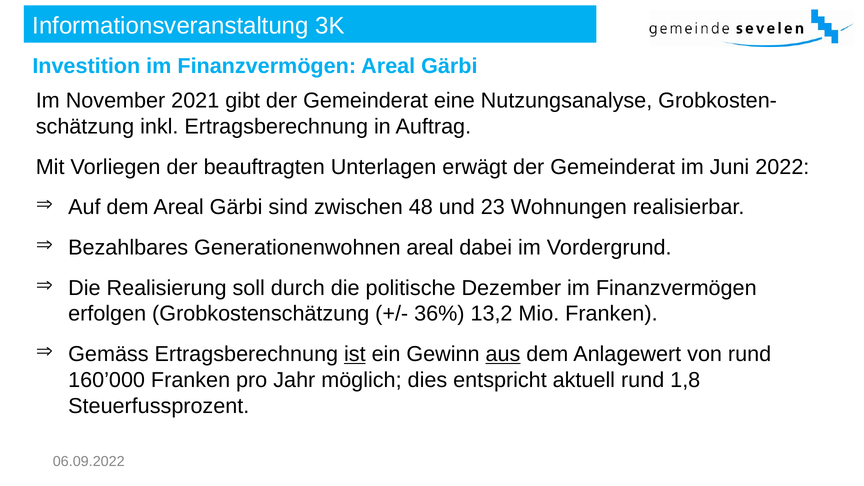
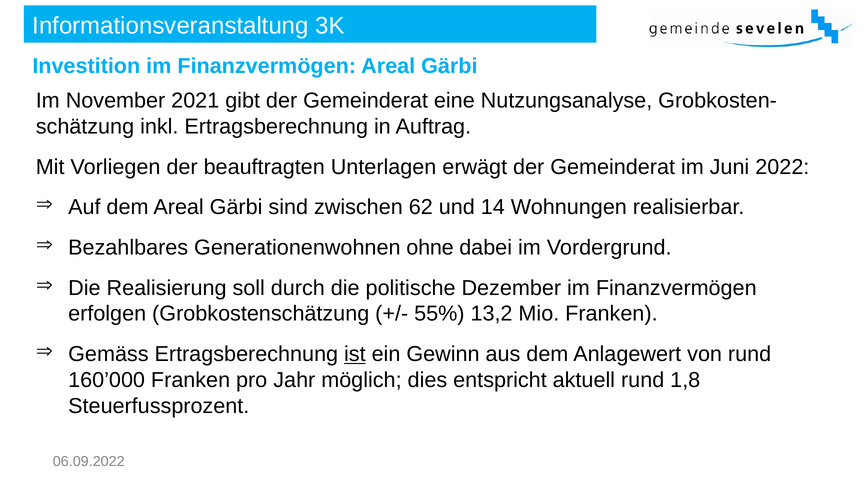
48: 48 -> 62 (421, 207)
23: 23 -> 14 (493, 207)
Generationenwohnen areal: areal -> ohne (430, 248)
36%: 36% -> 55% (439, 314)
aus underline: present -> none (503, 354)
